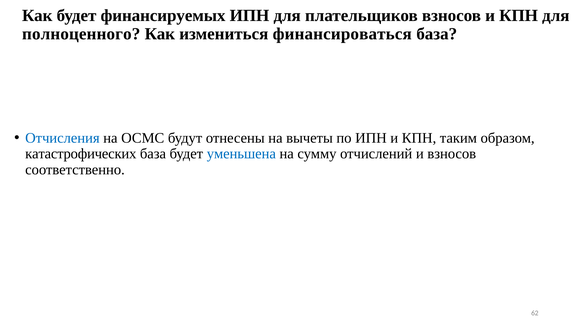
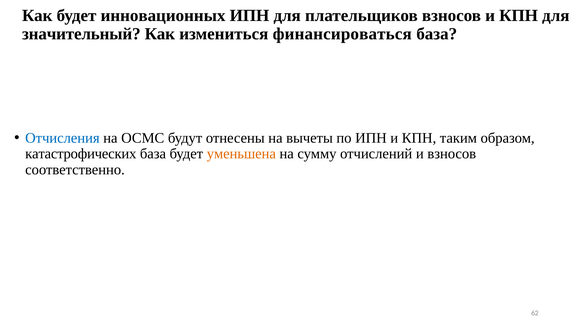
финансируемых: финансируемых -> инновационных (163, 16)
полноценного: полноценного -> значительный (81, 34)
уменьшена colour: blue -> orange (241, 154)
